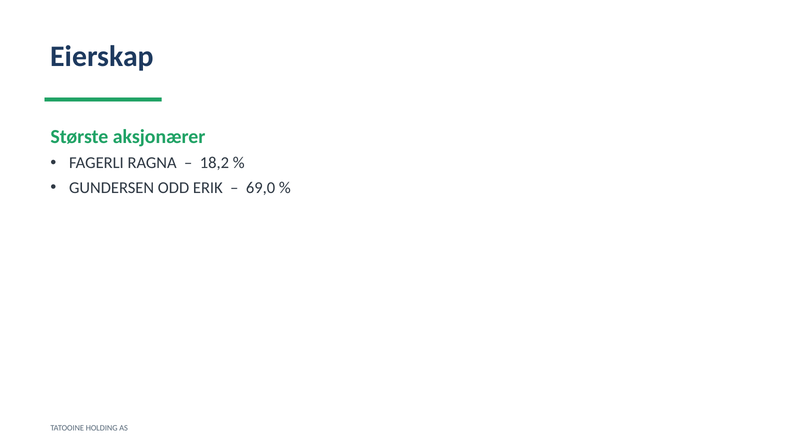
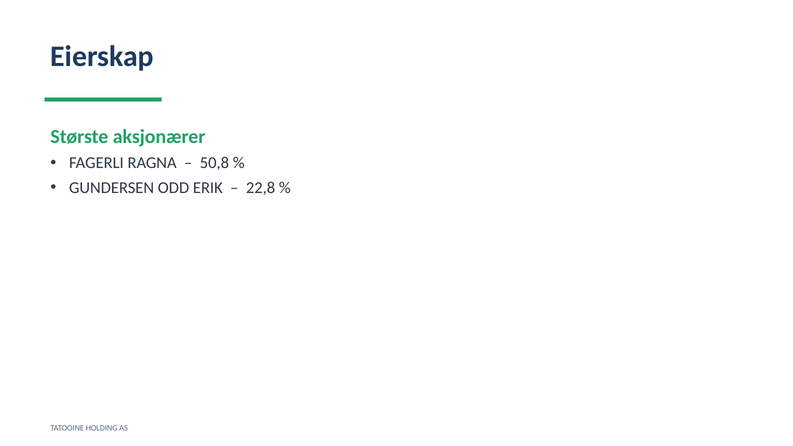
18,2: 18,2 -> 50,8 (214, 163)
69,0: 69,0 -> 22,8 (261, 188)
